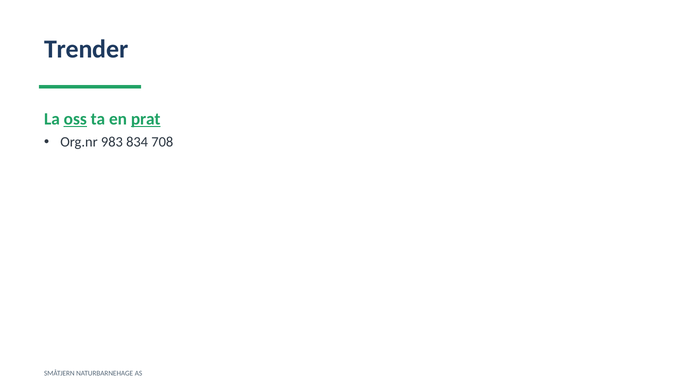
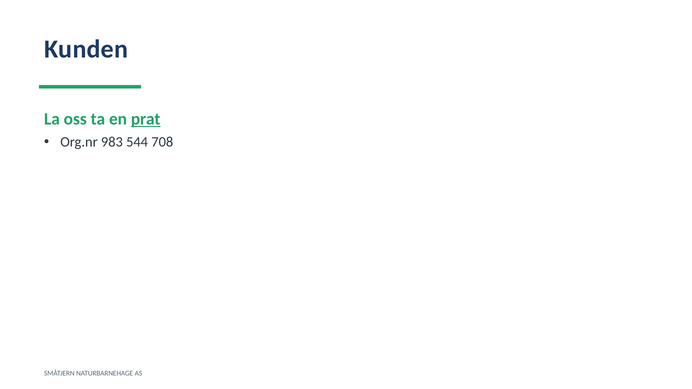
Trender: Trender -> Kunden (86, 49)
oss underline: present -> none (75, 119)
834: 834 -> 544 (137, 142)
